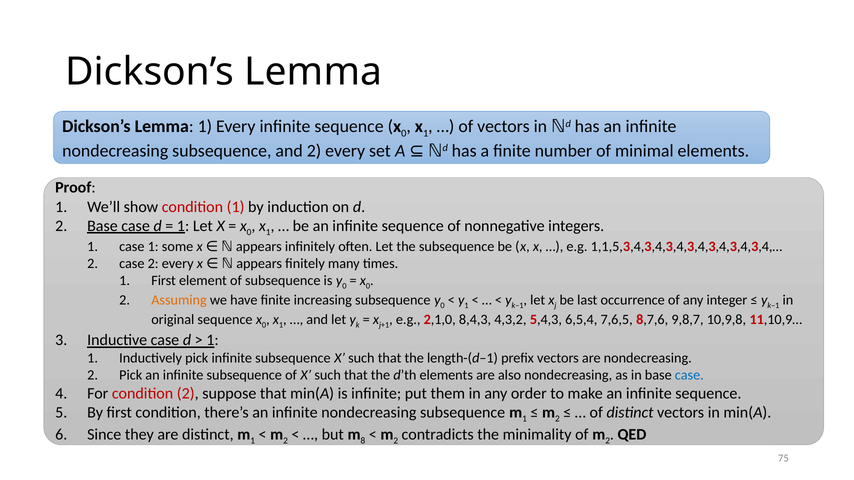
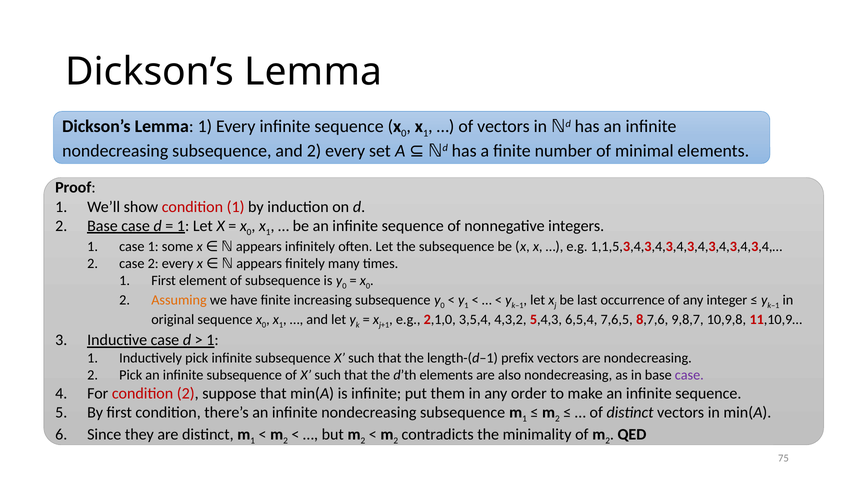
8,4,3: 8,4,3 -> 3,5,4 (475, 320)
case colour: blue -> purple (689, 375)
8: 8 -> 2 (363, 441)
